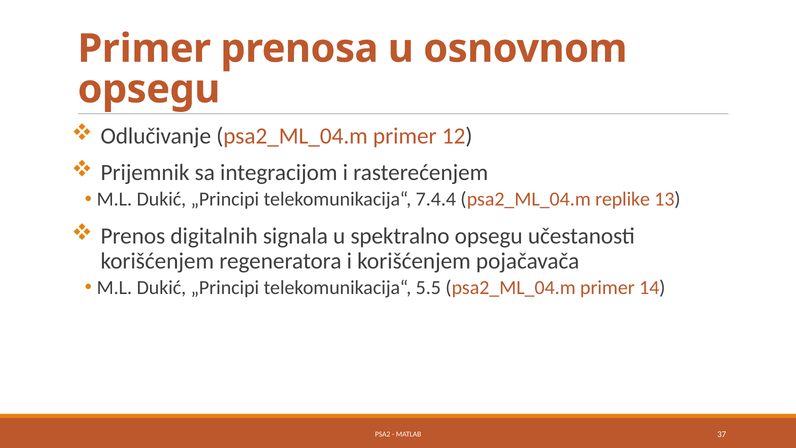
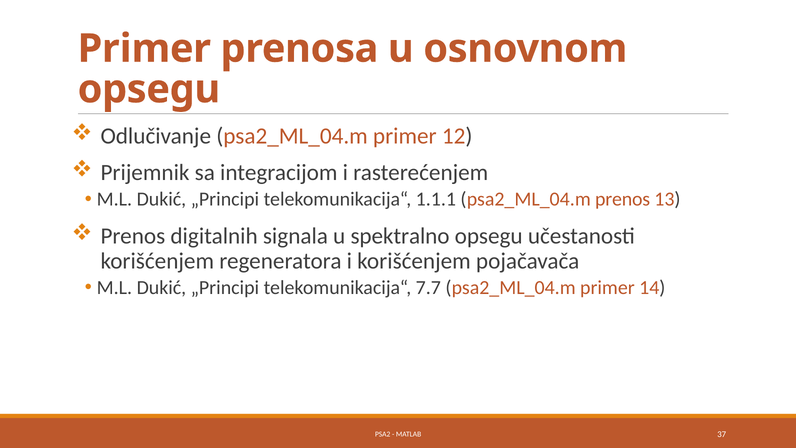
7.4.4: 7.4.4 -> 1.1.1 (436, 199)
psa2_ML_04.m replike: replike -> prenos (623, 199)
5.5: 5.5 -> 7.7 (428, 287)
